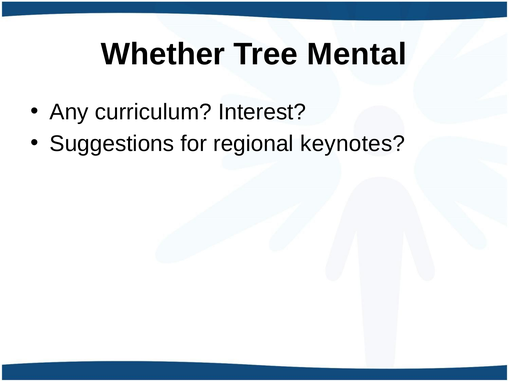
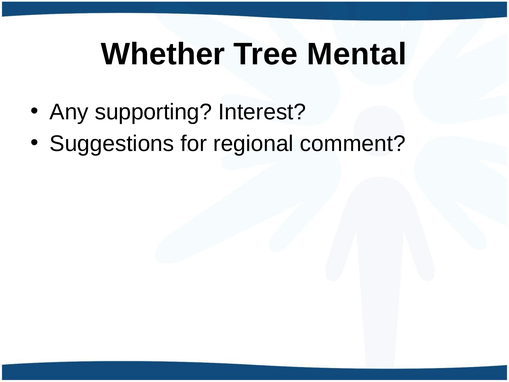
curriculum: curriculum -> supporting (153, 112)
keynotes: keynotes -> comment (353, 144)
